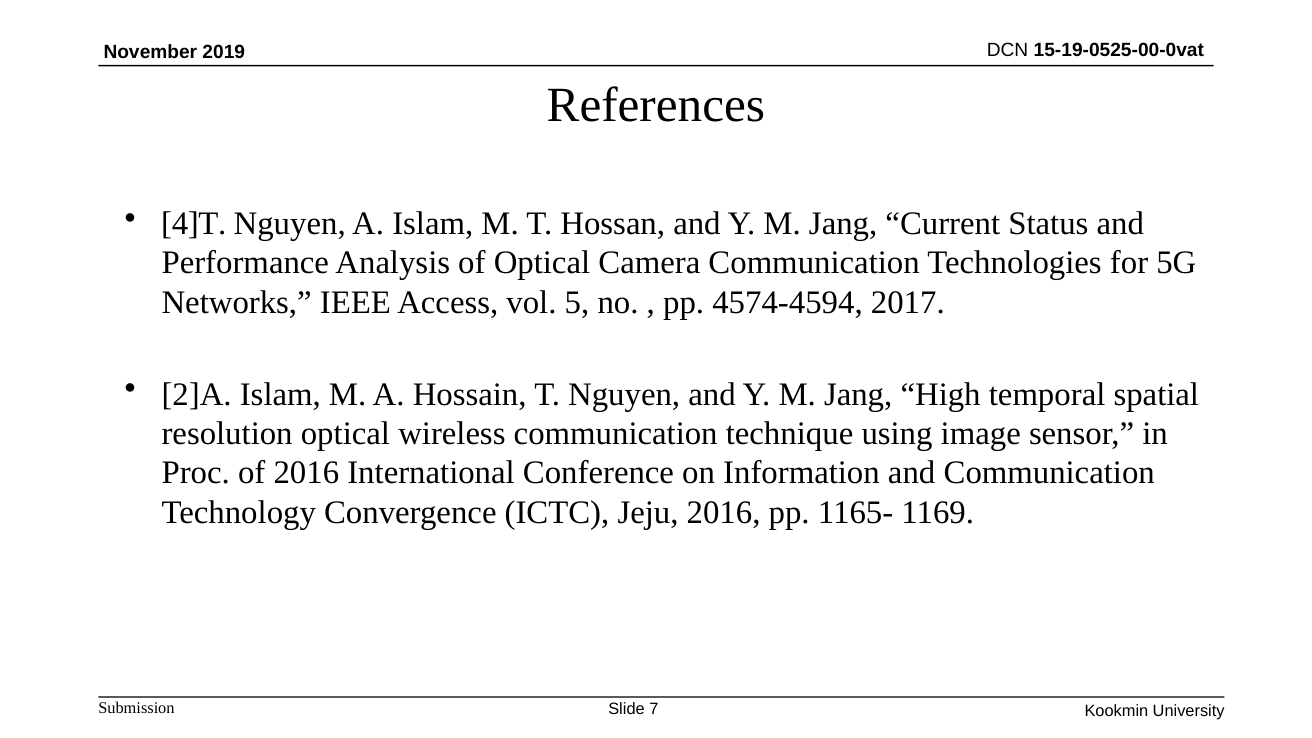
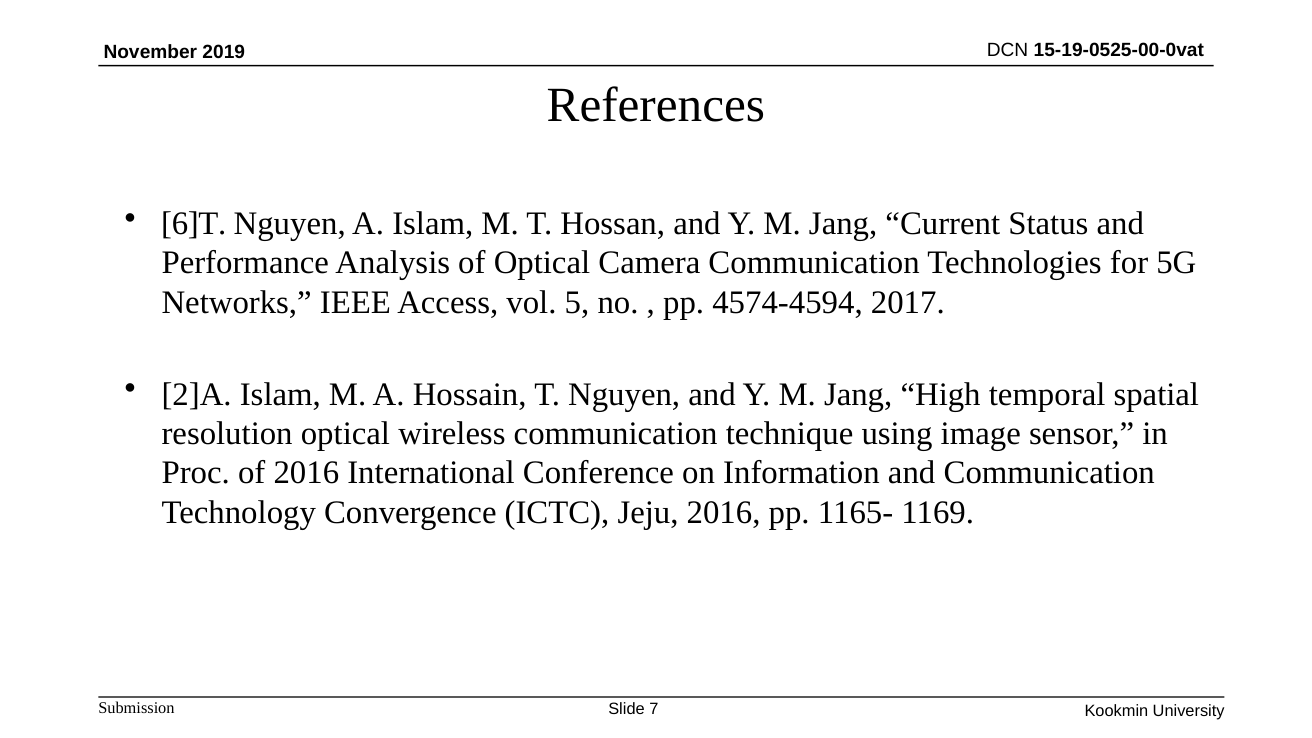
4]T: 4]T -> 6]T (194, 224)
